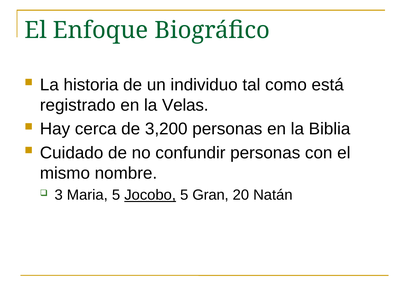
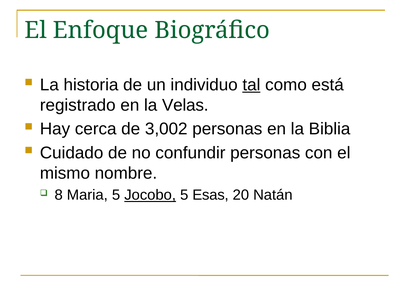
tal underline: none -> present (251, 85)
3,200: 3,200 -> 3,002 (166, 129)
3: 3 -> 8 (59, 196)
Gran: Gran -> Esas (211, 196)
